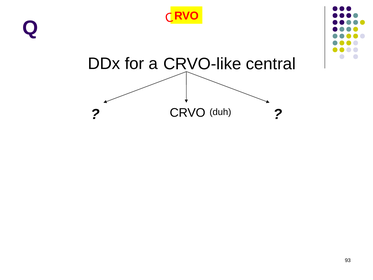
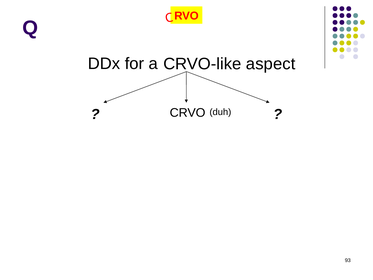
central: central -> aspect (271, 64)
